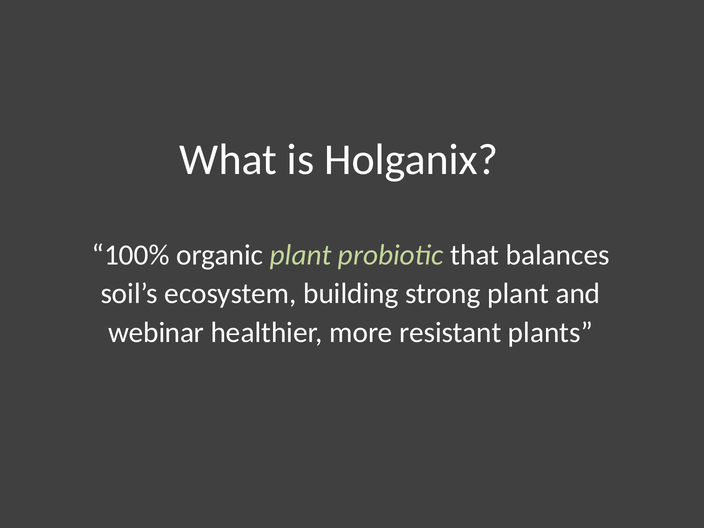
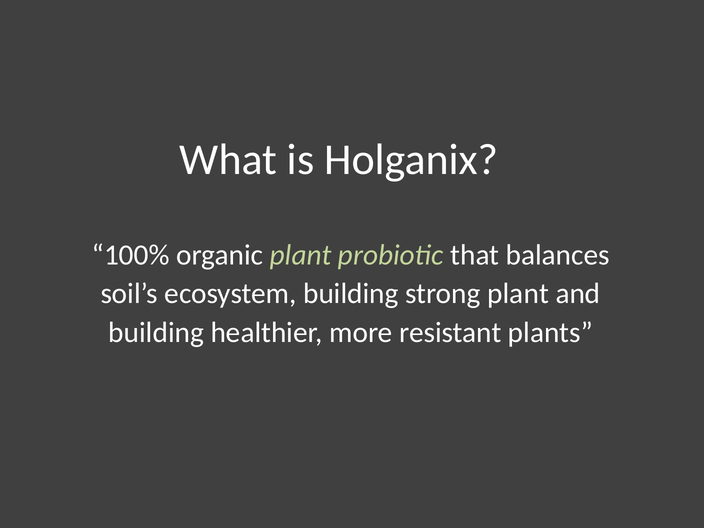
webinar: webinar -> building (156, 333)
